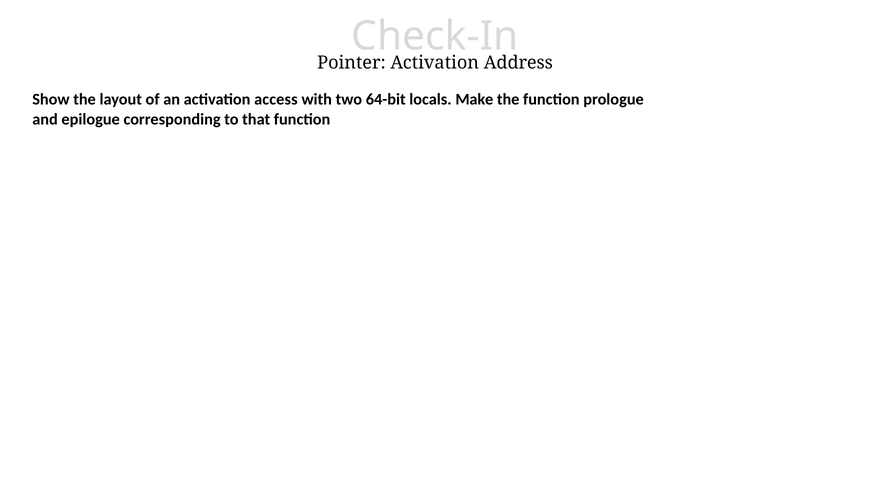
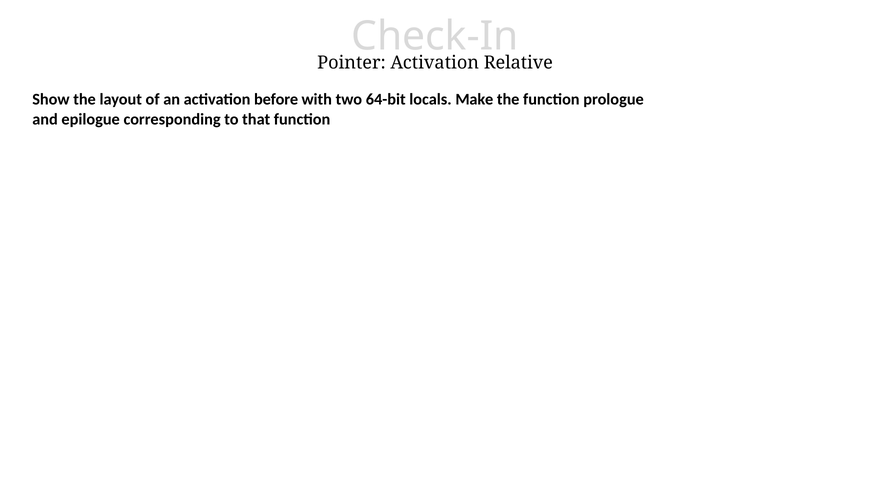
Address: Address -> Relative (518, 63)
access: access -> before (276, 100)
